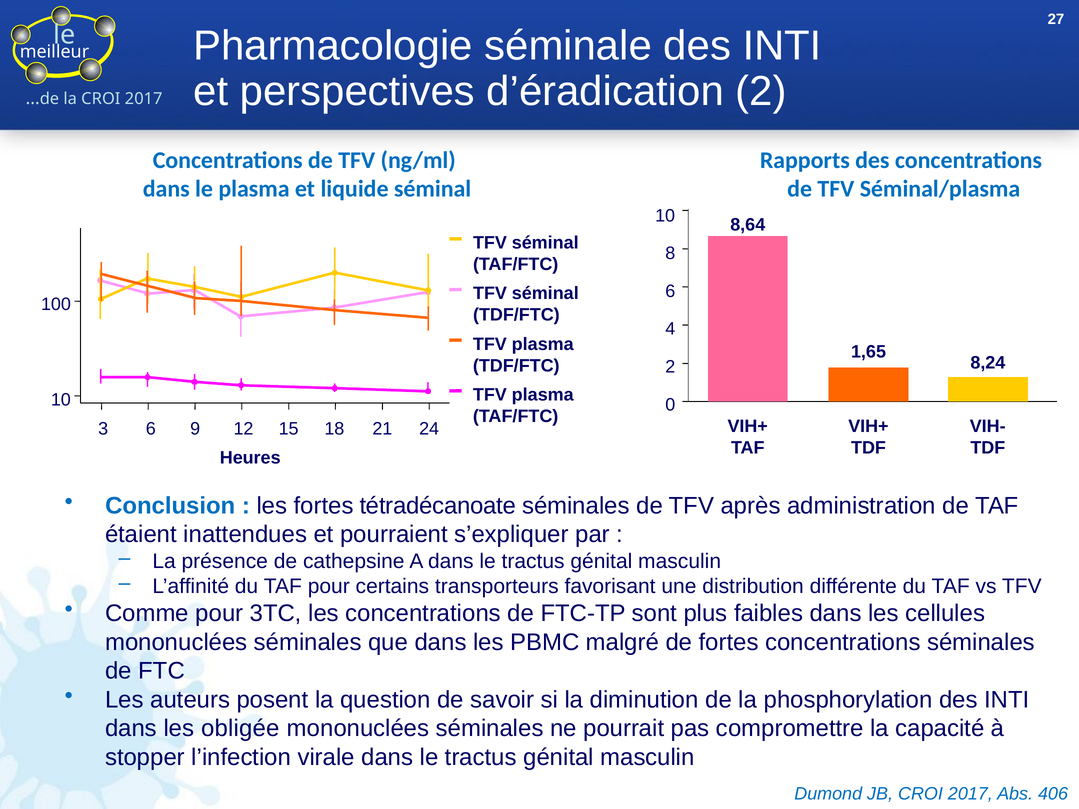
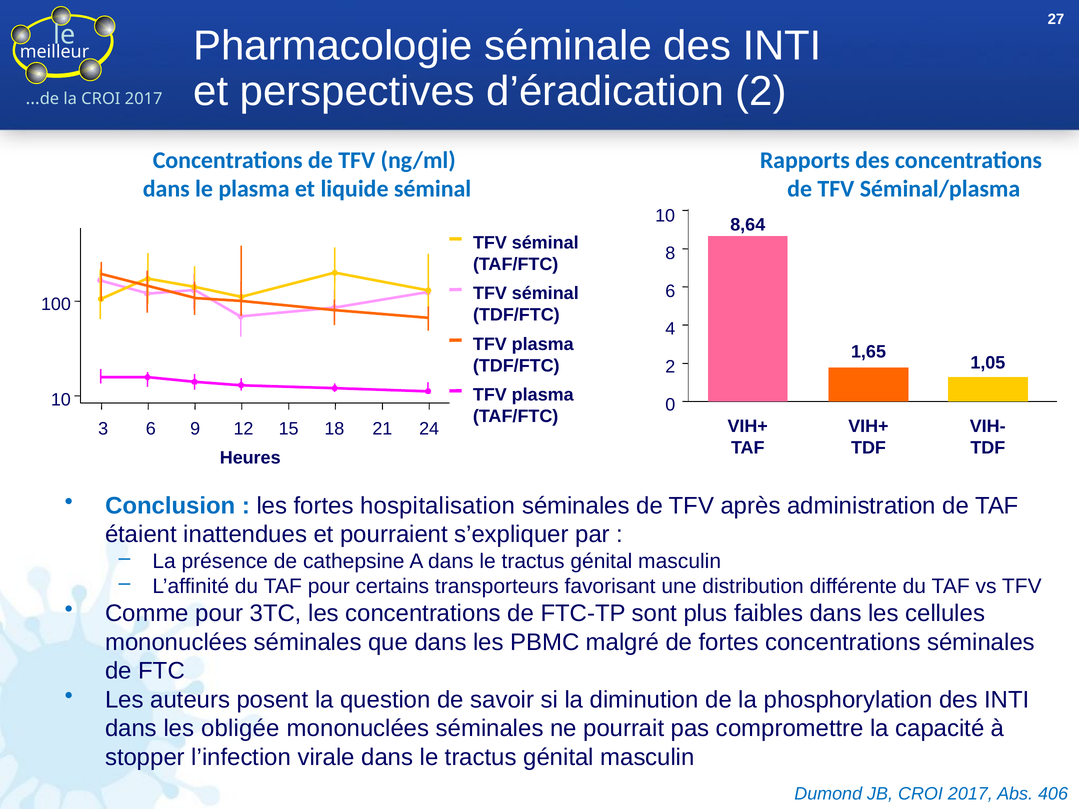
8,24: 8,24 -> 1,05 (988, 363)
tétradécanoate: tétradécanoate -> hospitalisation (438, 506)
